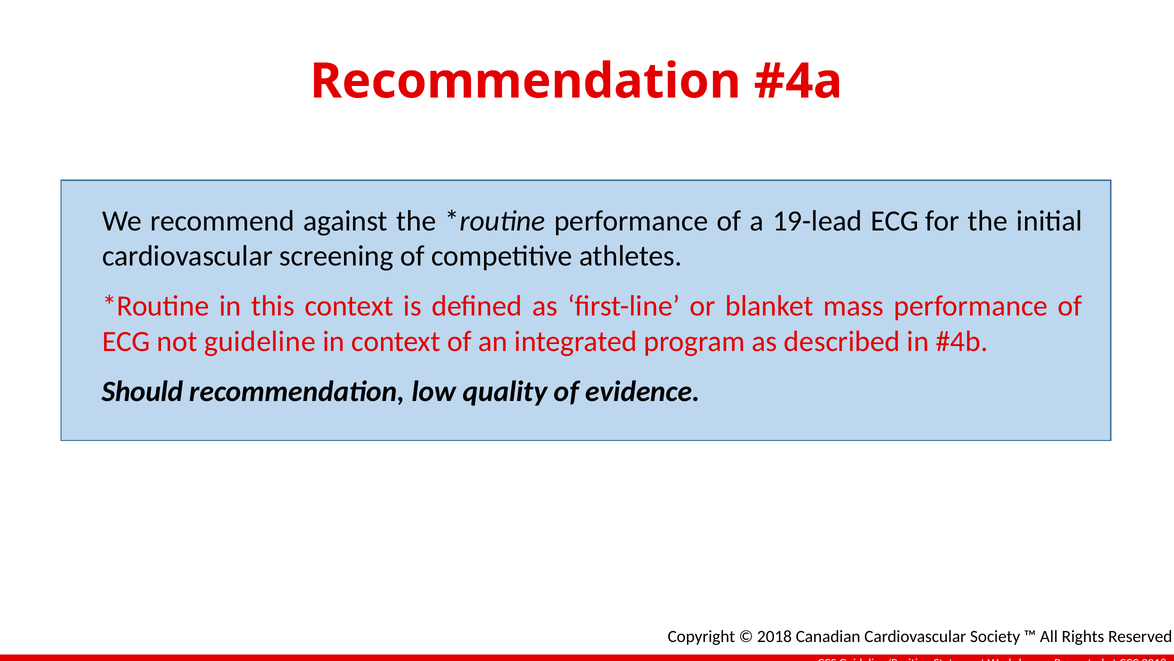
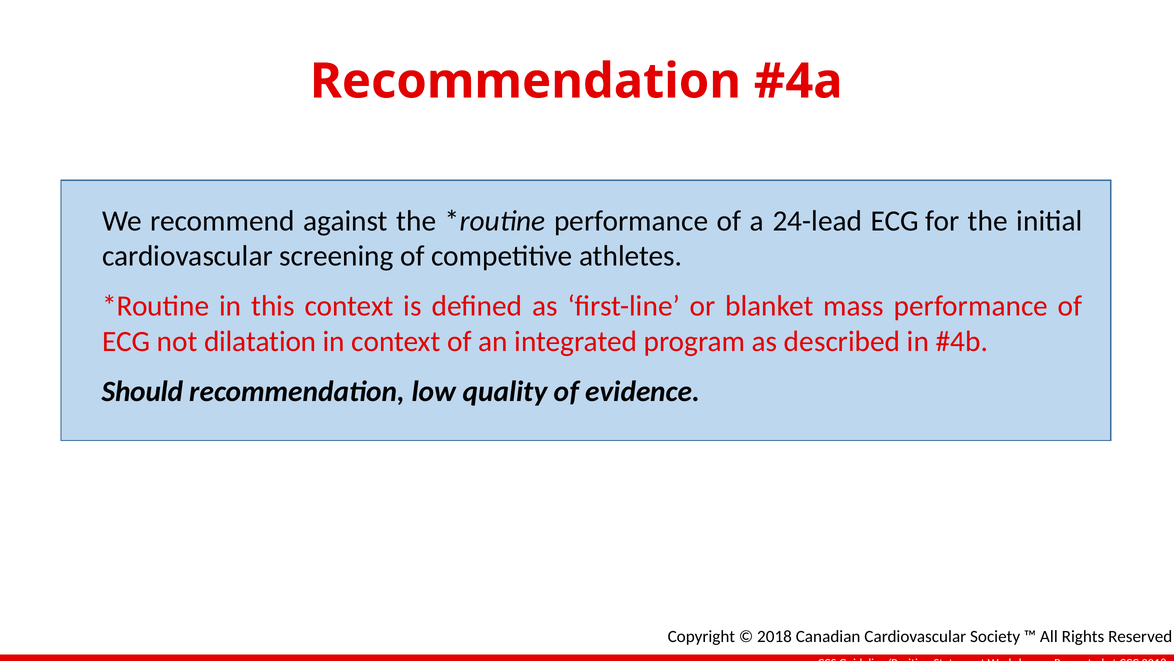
19-lead: 19-lead -> 24-lead (817, 221)
guideline: guideline -> dilatation (260, 341)
